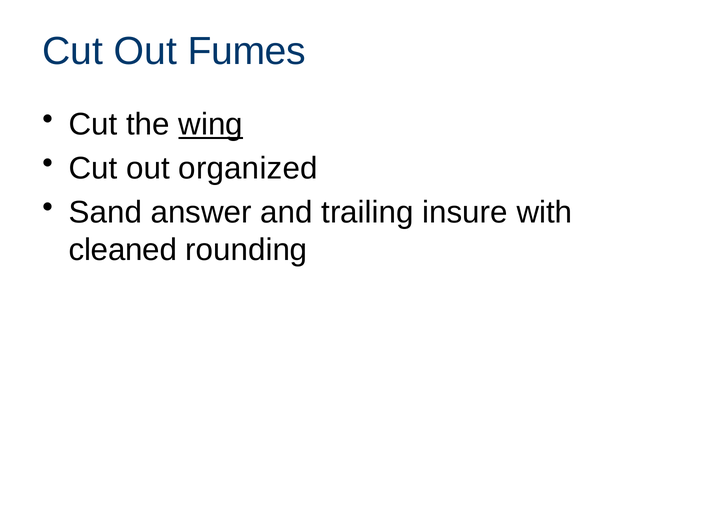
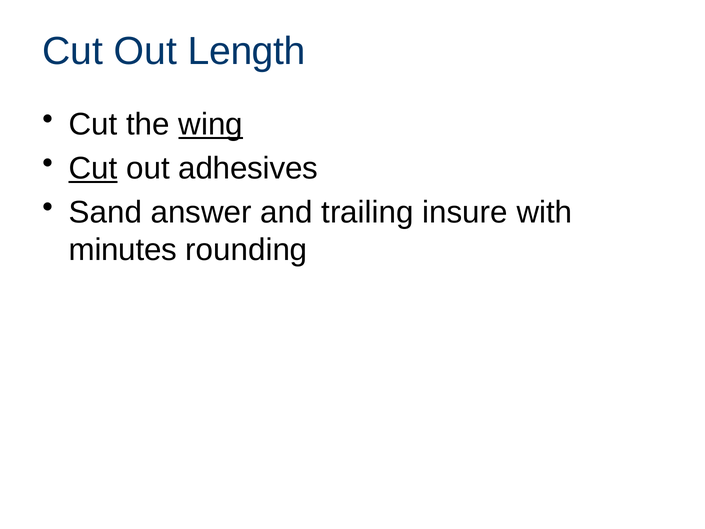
Fumes: Fumes -> Length (247, 51)
Cut underline: none -> present (93, 168)
organized: organized -> adhesives (248, 168)
cleaned: cleaned -> minutes (123, 250)
